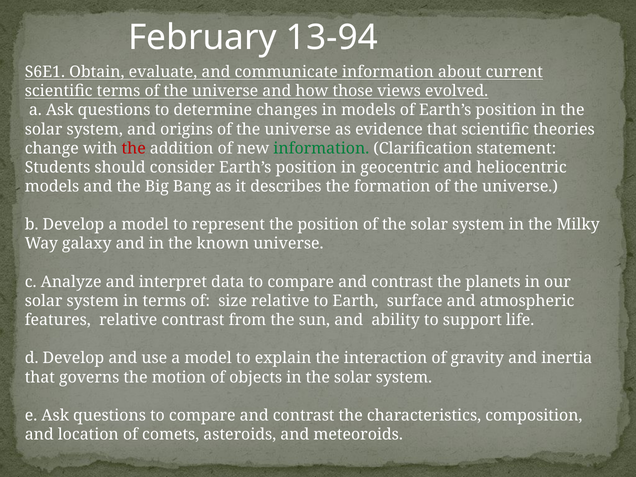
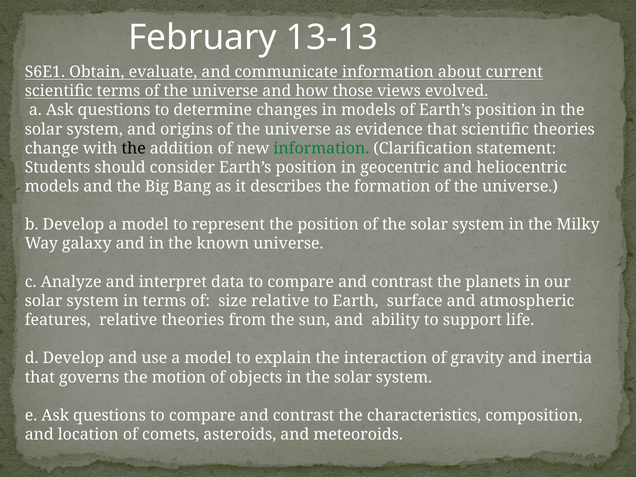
13-94: 13-94 -> 13-13 (332, 38)
the colour: red -> black (134, 148)
relative contrast: contrast -> theories (193, 320)
